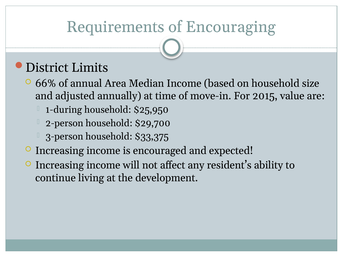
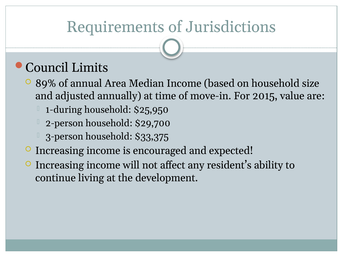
Encouraging: Encouraging -> Jurisdictions (231, 27)
District: District -> Council (47, 68)
66%: 66% -> 89% (46, 84)
